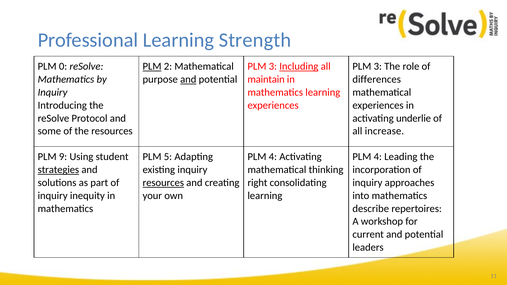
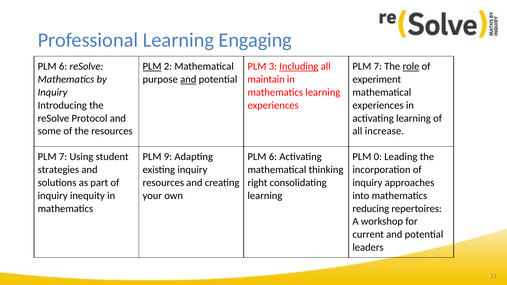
Strength: Strength -> Engaging (255, 40)
0: 0 -> 6 (63, 67)
3: 3 -> 7 (378, 67)
role underline: none -> present (411, 67)
differences: differences -> experiment (377, 79)
activating underlie: underlie -> learning (413, 118)
9: 9 -> 7 (63, 157)
5: 5 -> 9 (168, 157)
4: 4 -> 6 (273, 157)
4: 4 -> 0 (378, 157)
strategies underline: present -> none (58, 170)
resources underline: present -> none (163, 183)
describe: describe -> reducing (371, 209)
